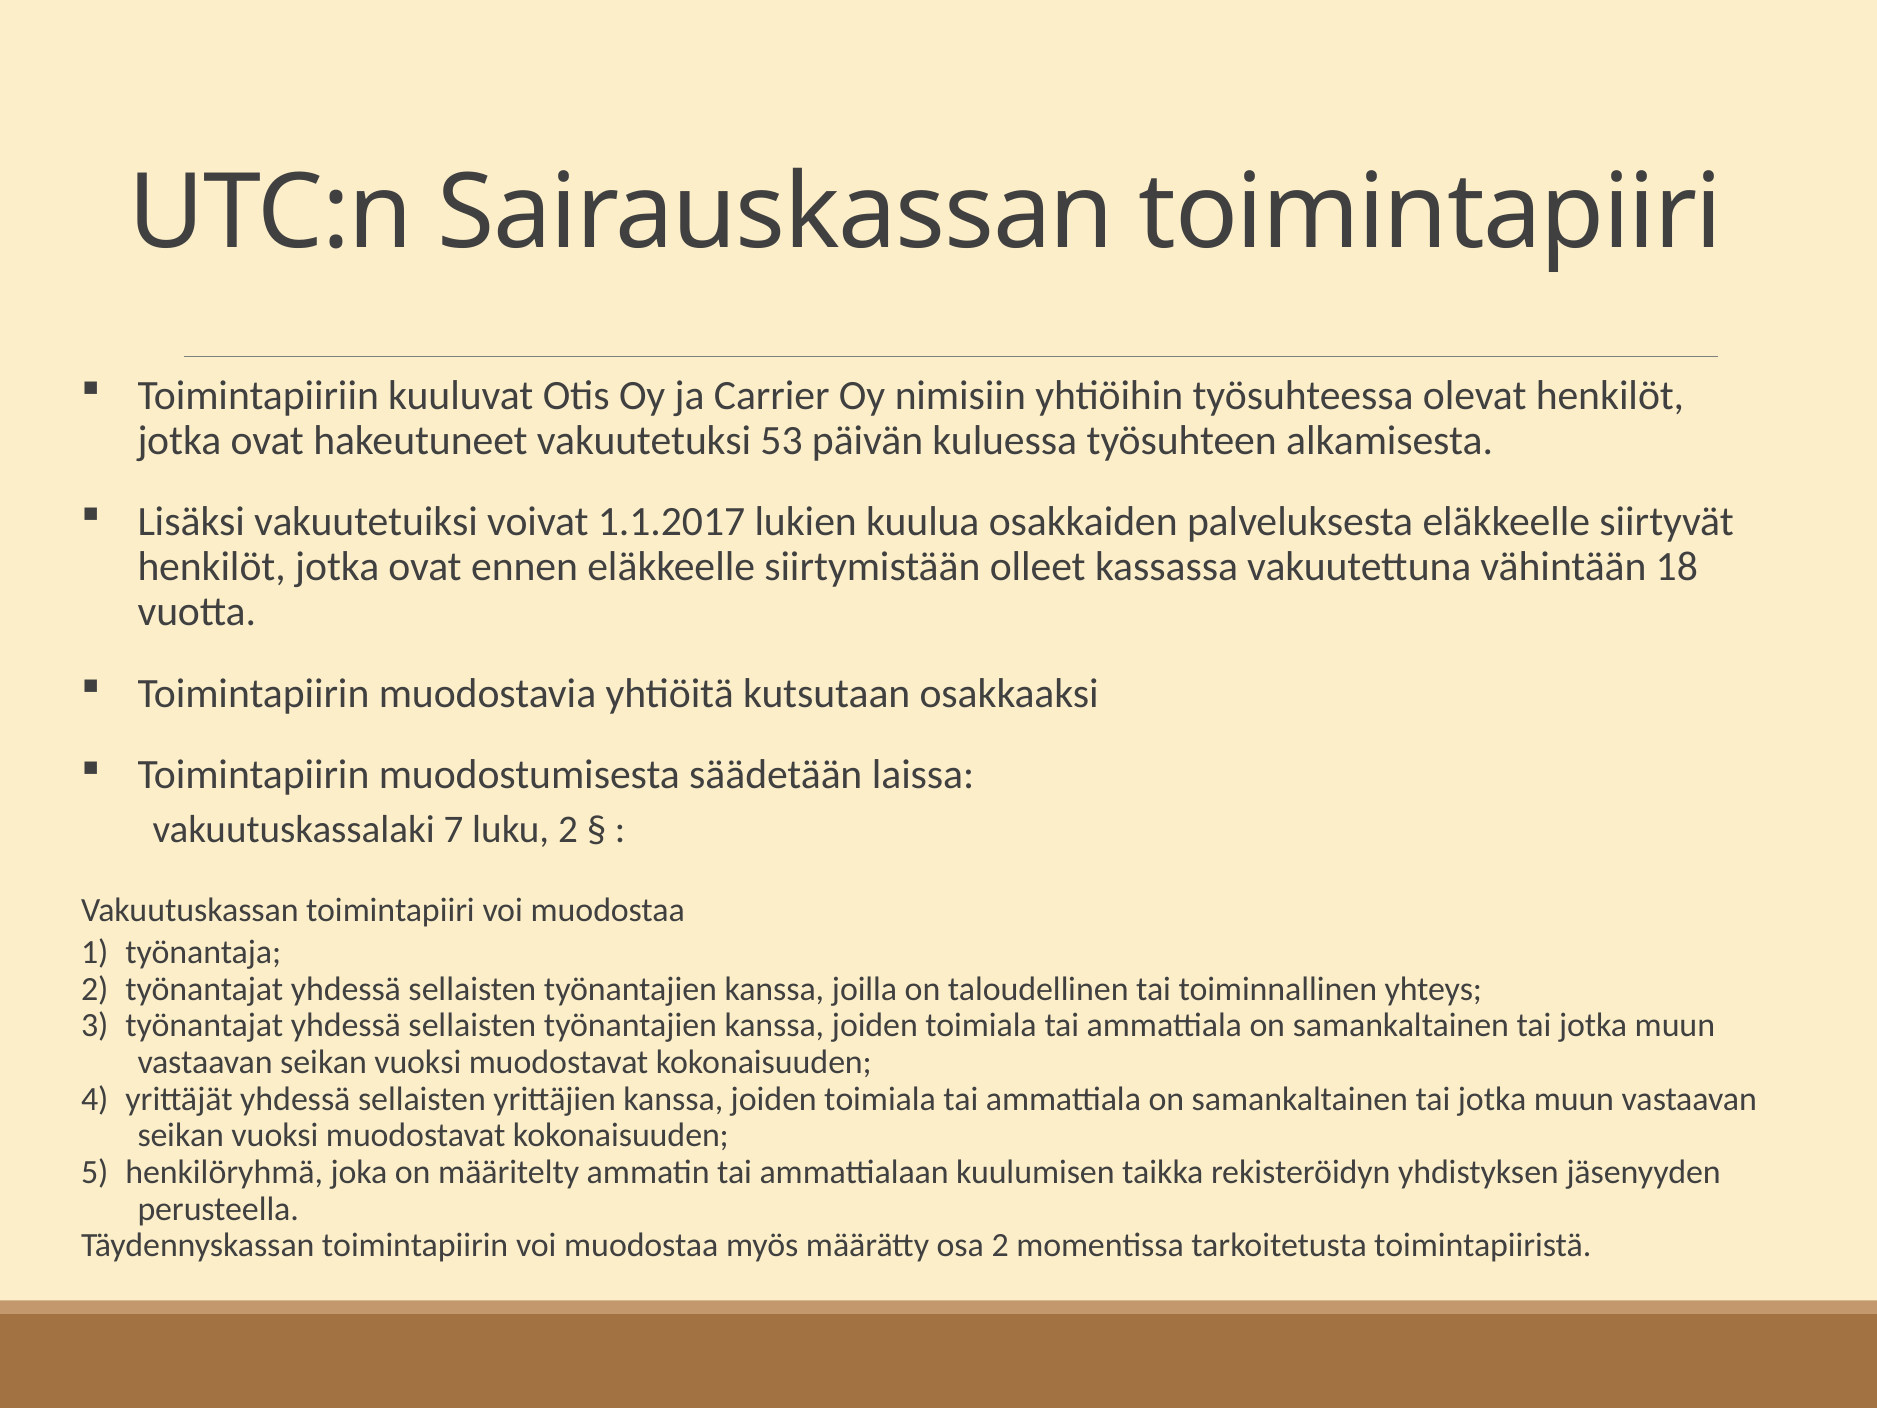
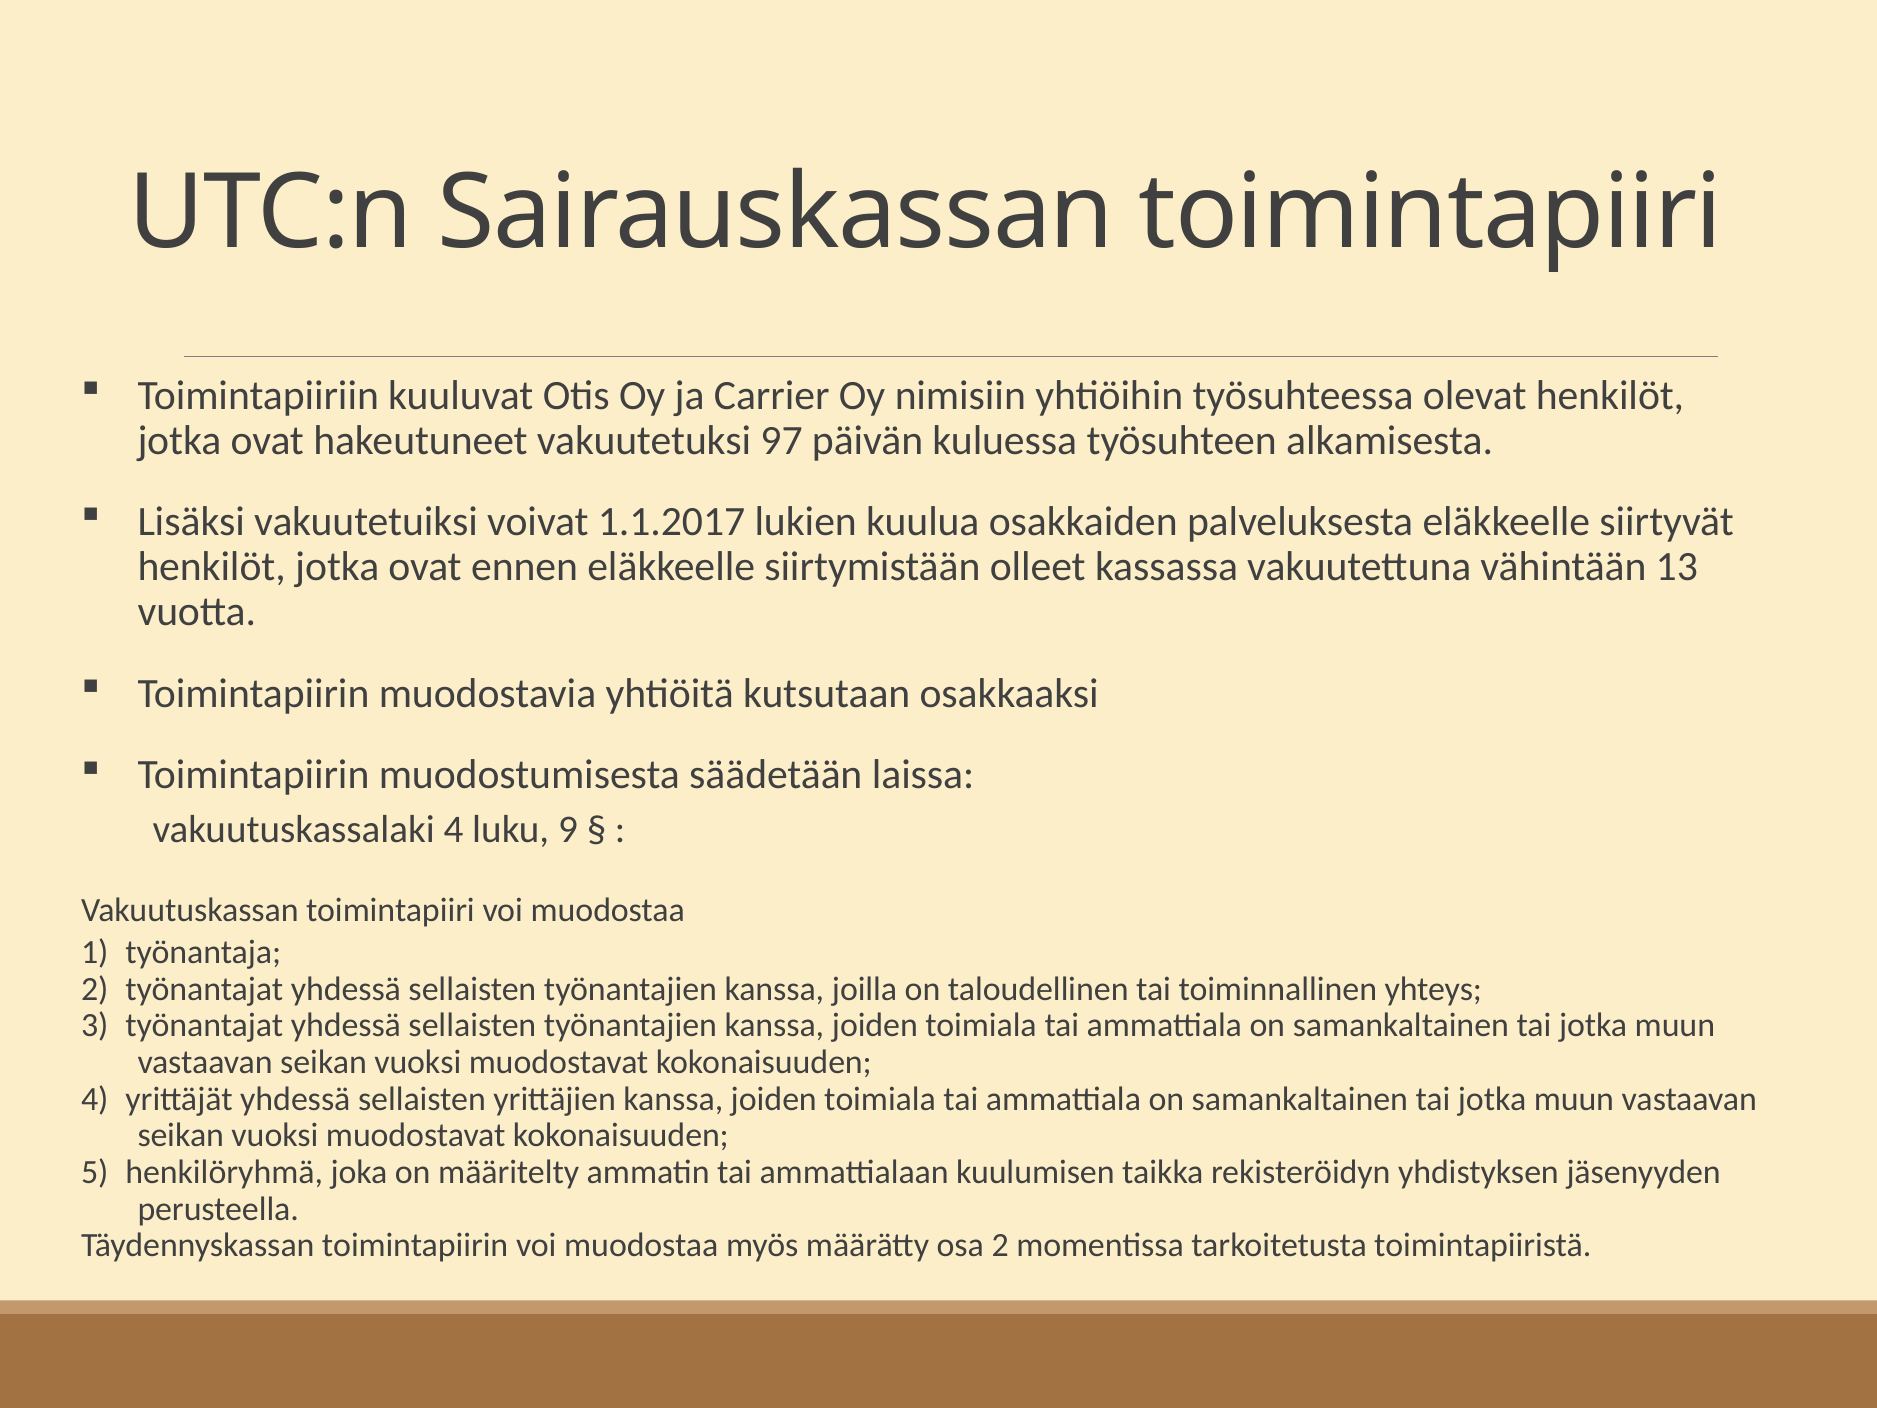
53: 53 -> 97 (782, 440)
18: 18 -> 13 (1677, 567)
vakuutuskassalaki 7: 7 -> 4 (454, 829)
luku 2: 2 -> 9 (568, 829)
